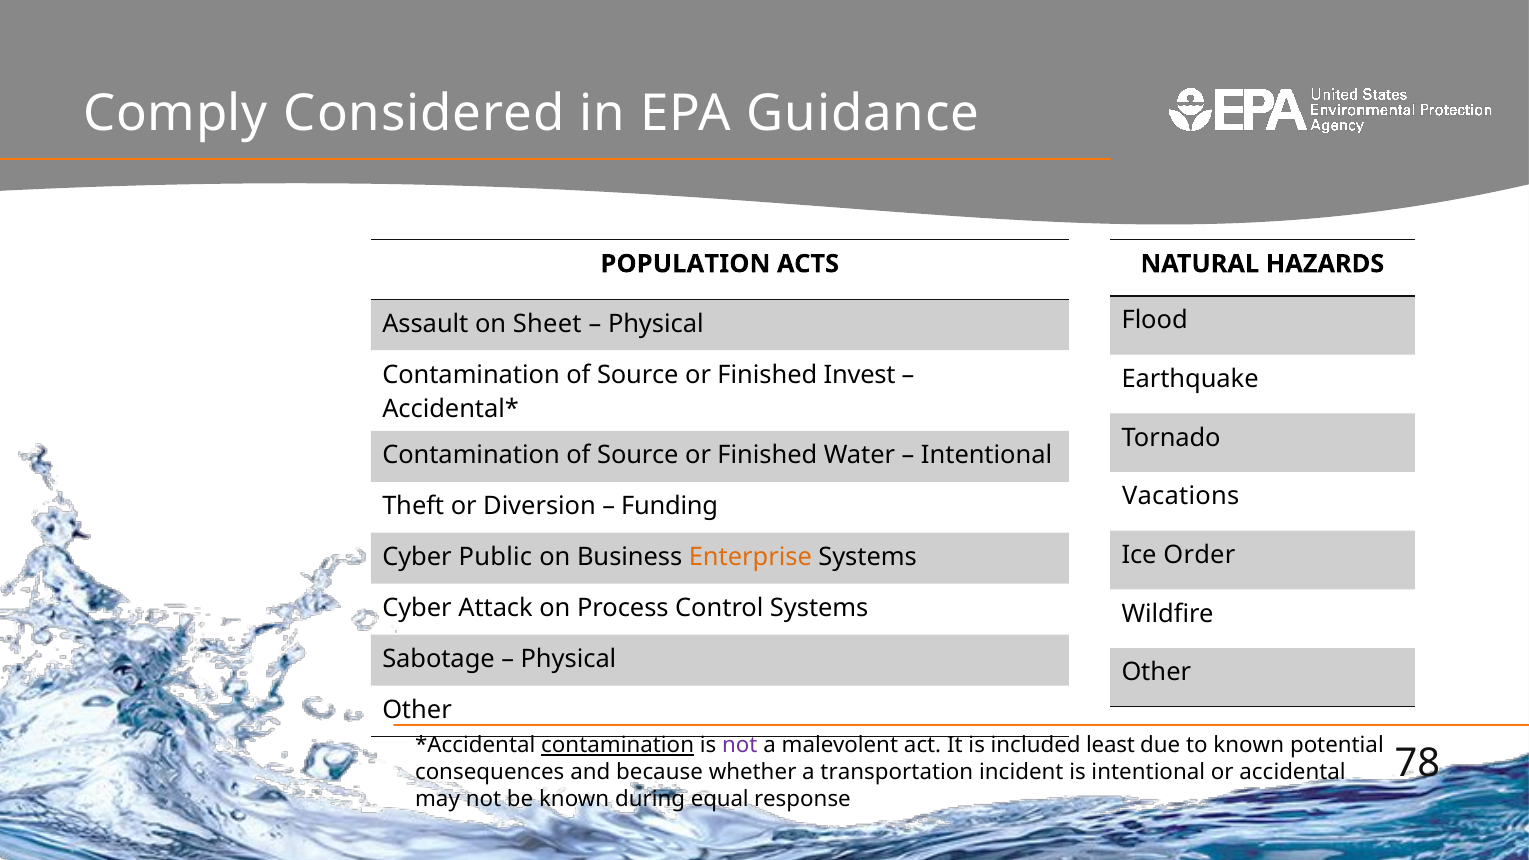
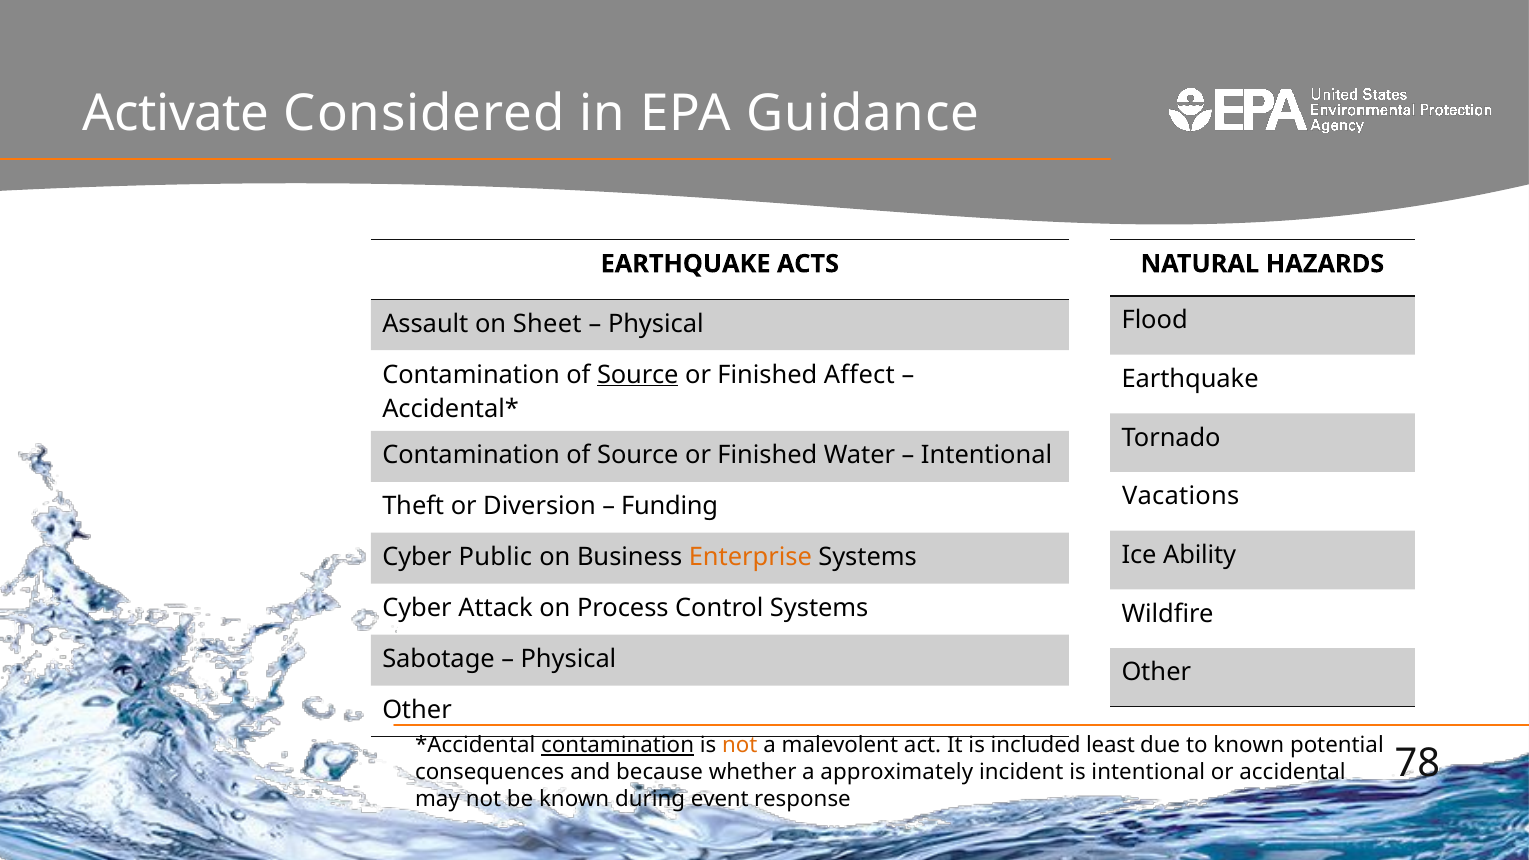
Comply: Comply -> Activate (176, 113)
POPULATION: POPULATION -> EARTHQUAKE (686, 264)
Source underline: none -> present (638, 375)
Invest: Invest -> Affect (859, 375)
Order: Order -> Ability (1200, 555)
not colour: purple -> orange (740, 746)
transportation: transportation -> approximately (897, 772)
equal: equal -> event (720, 799)
